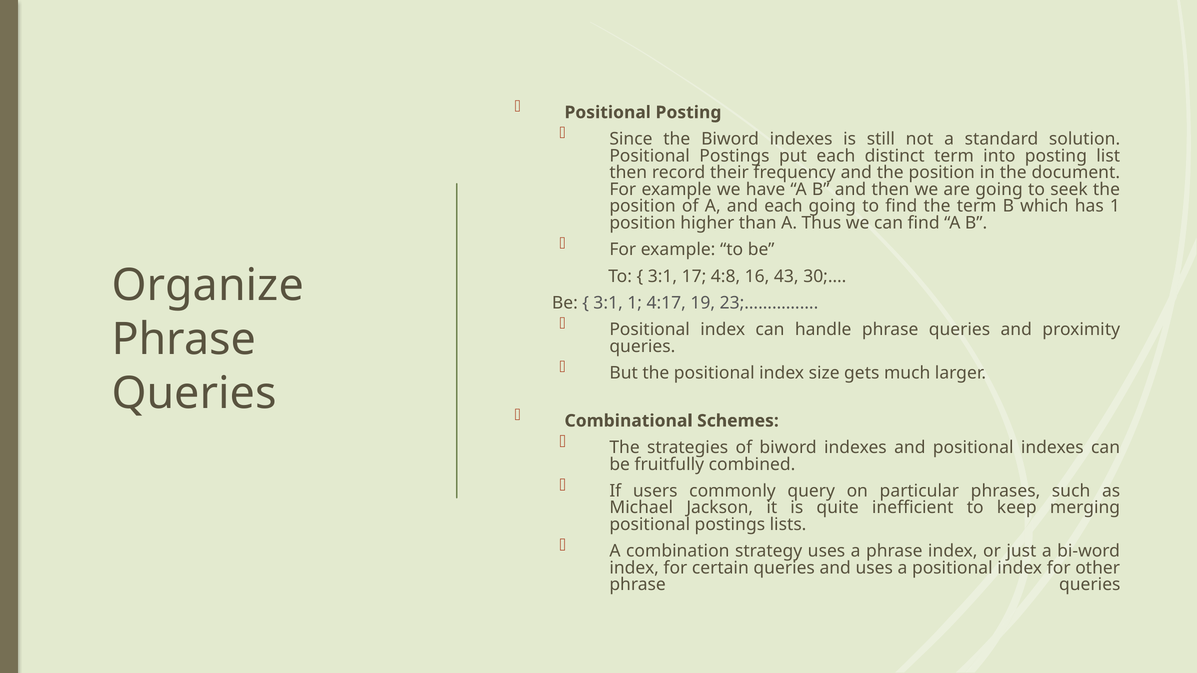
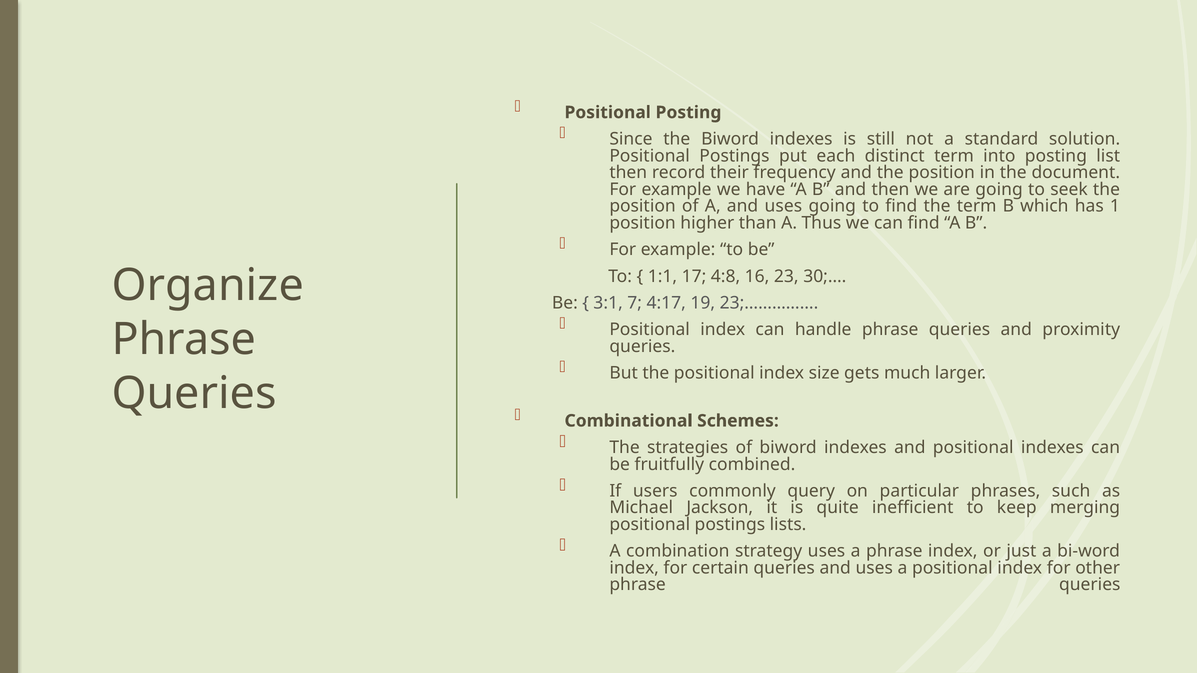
A and each: each -> uses (783, 206)
3:1: 3:1 -> 1:1 (662, 276)
43: 43 -> 23 (786, 276)
3:1 1: 1 -> 7 (635, 303)
